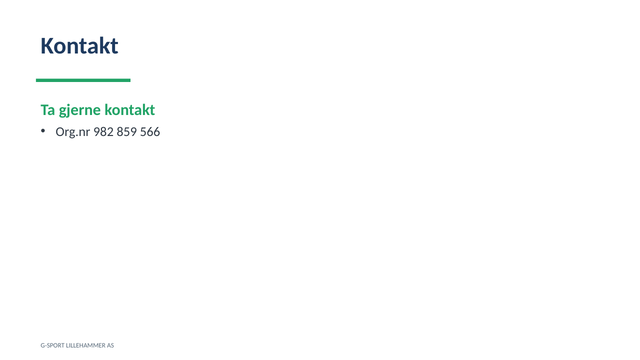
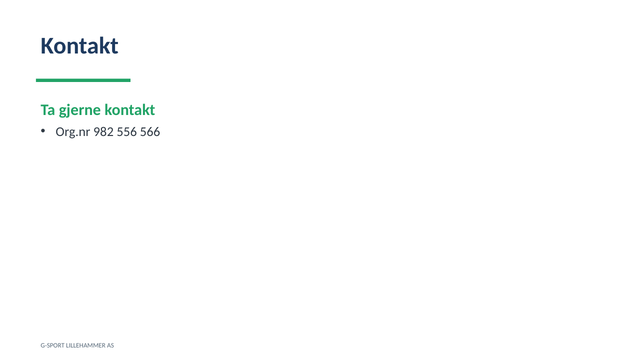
859: 859 -> 556 (127, 132)
